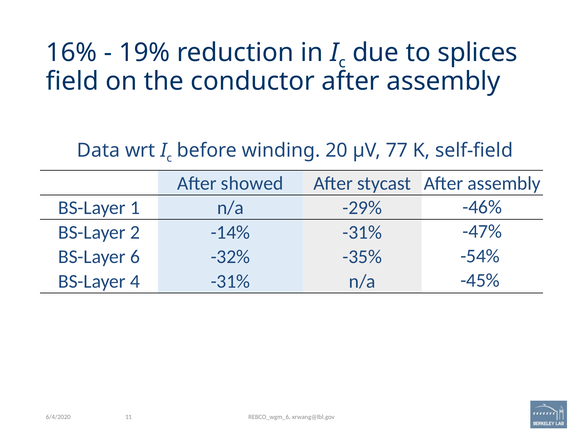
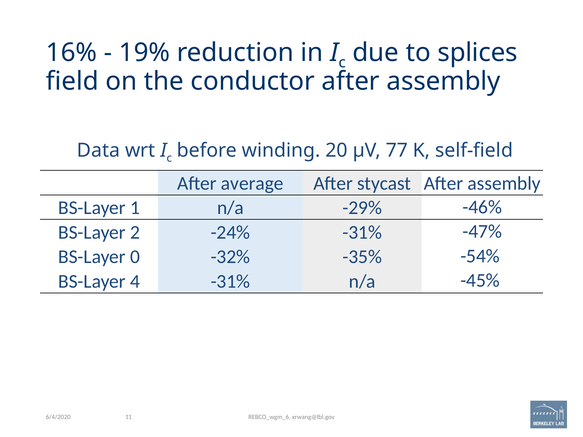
showed: showed -> average (252, 183)
-14%: -14% -> -24% (230, 232)
6: 6 -> 0 (135, 257)
